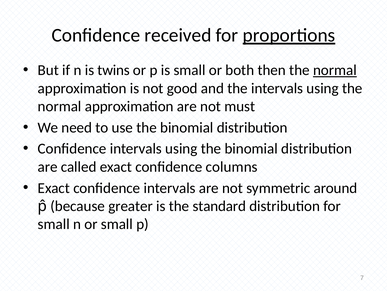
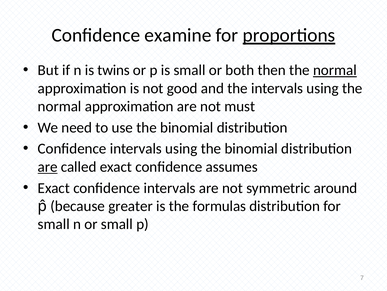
received: received -> examine (178, 35)
are underline: none -> present (48, 166)
columns: columns -> assumes (232, 166)
standard: standard -> formulas (219, 206)
